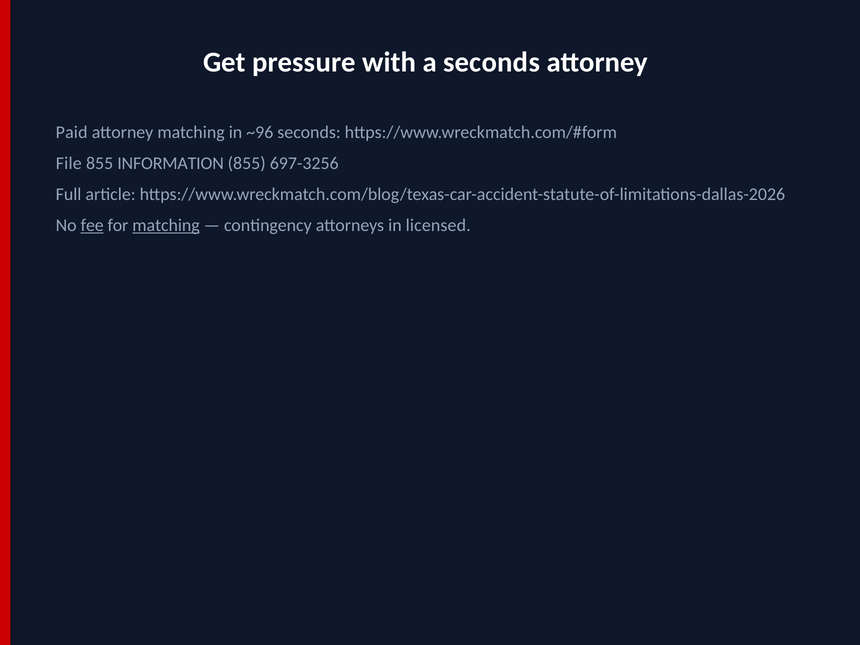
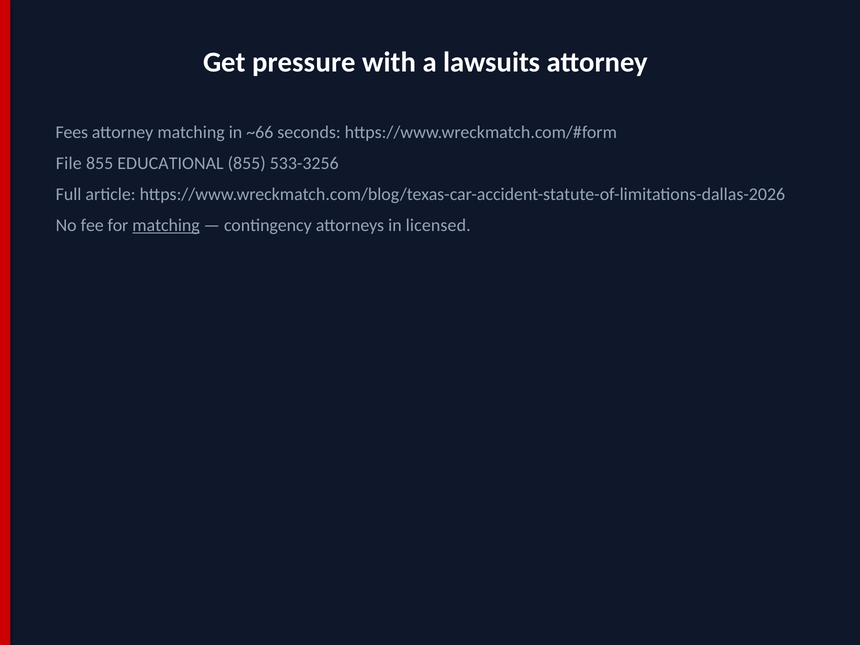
a seconds: seconds -> lawsuits (492, 62)
Paid: Paid -> Fees (72, 132)
~96: ~96 -> ~66 (260, 132)
INFORMATION: INFORMATION -> EDUCATIONAL (170, 163)
697-3256: 697-3256 -> 533-3256 (304, 163)
fee underline: present -> none (92, 225)
